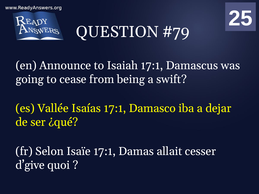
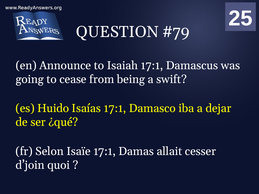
Vallée: Vallée -> Huido (53, 108)
d’give: d’give -> d’join (30, 165)
